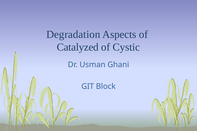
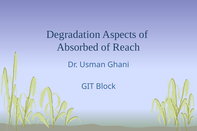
Catalyzed: Catalyzed -> Absorbed (78, 47)
Cystic: Cystic -> Reach (126, 47)
